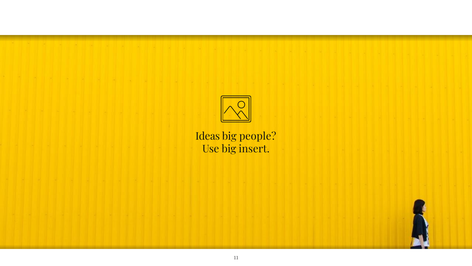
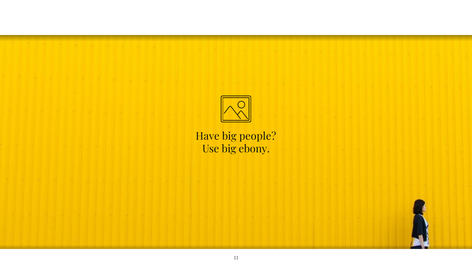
Ideas: Ideas -> Have (208, 136)
insert: insert -> ebony (254, 149)
